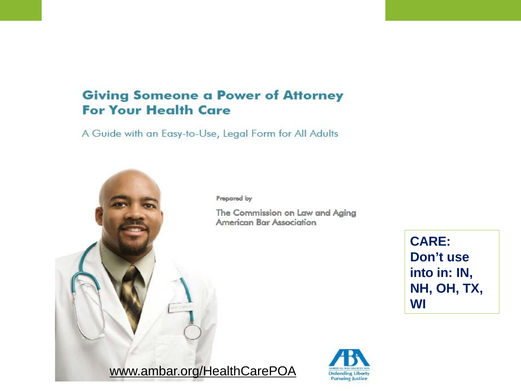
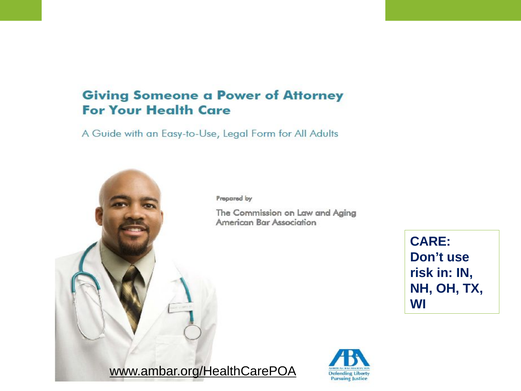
into: into -> risk (422, 273)
